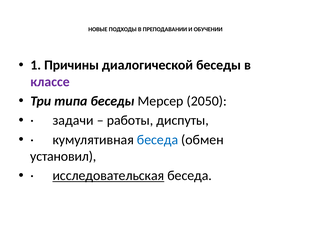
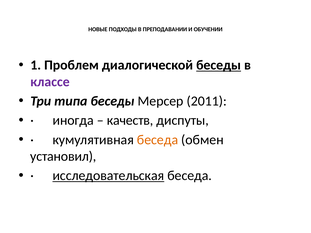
Причины: Причины -> Проблем (71, 65)
беседы underline: none -> present (219, 65)
2050: 2050 -> 2011 (207, 101)
задачи: задачи -> иногда (73, 121)
работы: работы -> качеств (130, 121)
беседа colour: blue -> orange (158, 140)
